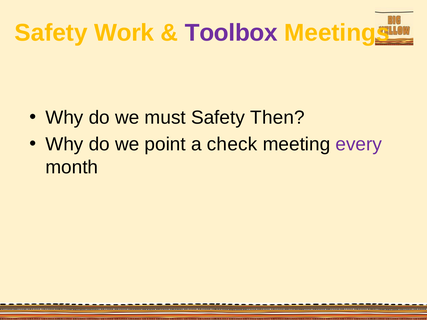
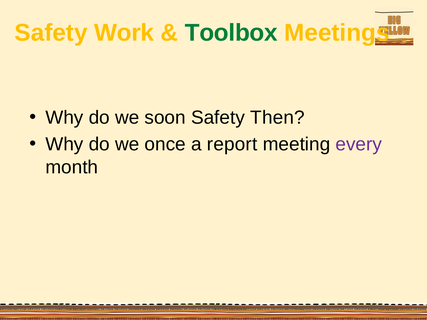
Toolbox colour: purple -> green (231, 33)
must: must -> soon (165, 118)
point: point -> once (165, 144)
check: check -> report (232, 144)
